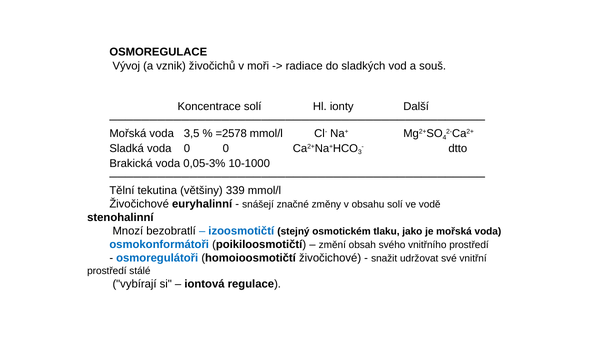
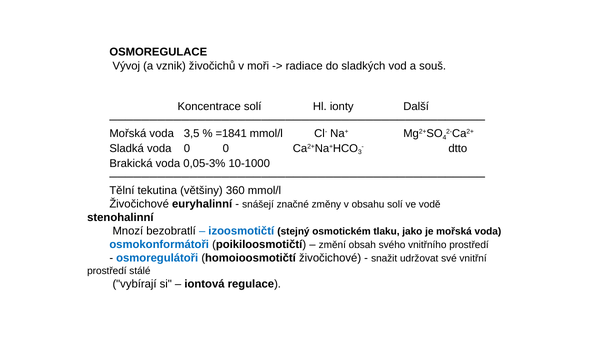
=2578: =2578 -> =1841 (231, 133)
339: 339 -> 360 (235, 190)
